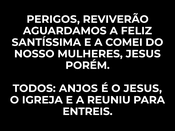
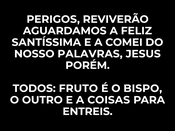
MULHERES: MULHERES -> PALAVRAS (90, 54)
ANJOS: ANJOS -> FRUTO (78, 89)
O JESUS: JESUS -> BISPO (143, 89)
IGREJA: IGREJA -> OUTRO (42, 100)
REUNIU: REUNIU -> COISAS (109, 100)
